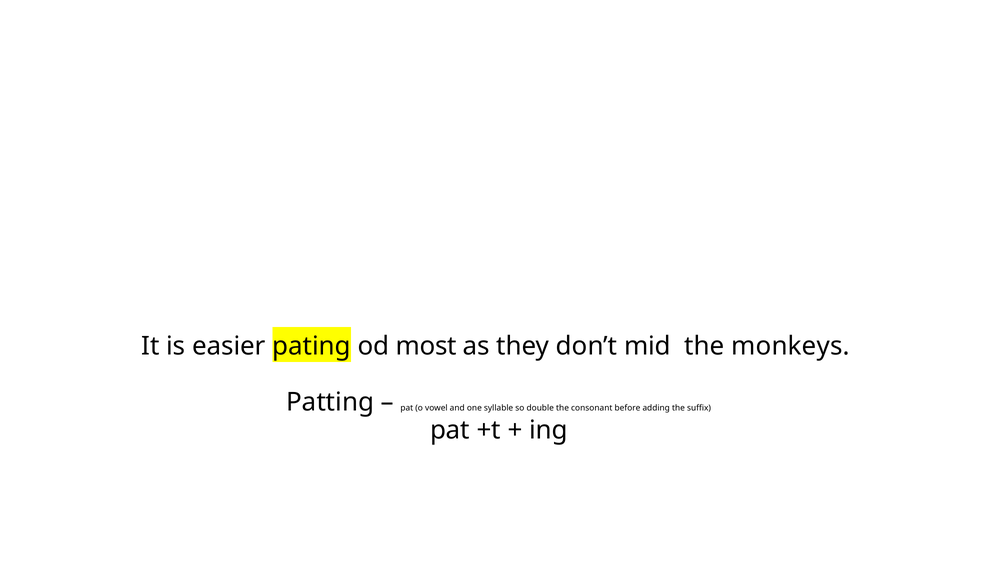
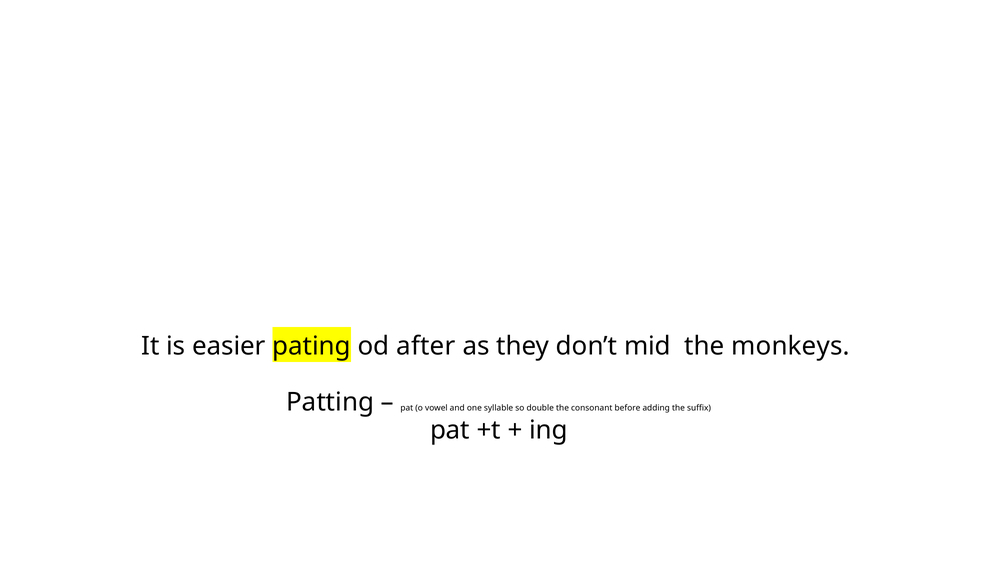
most: most -> after (426, 346)
